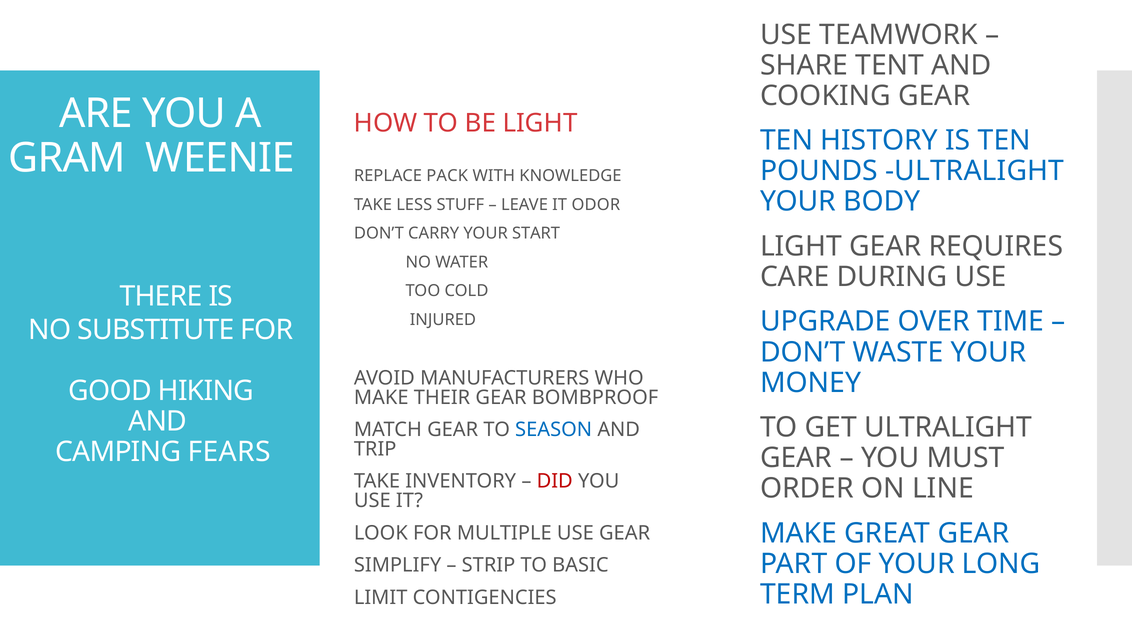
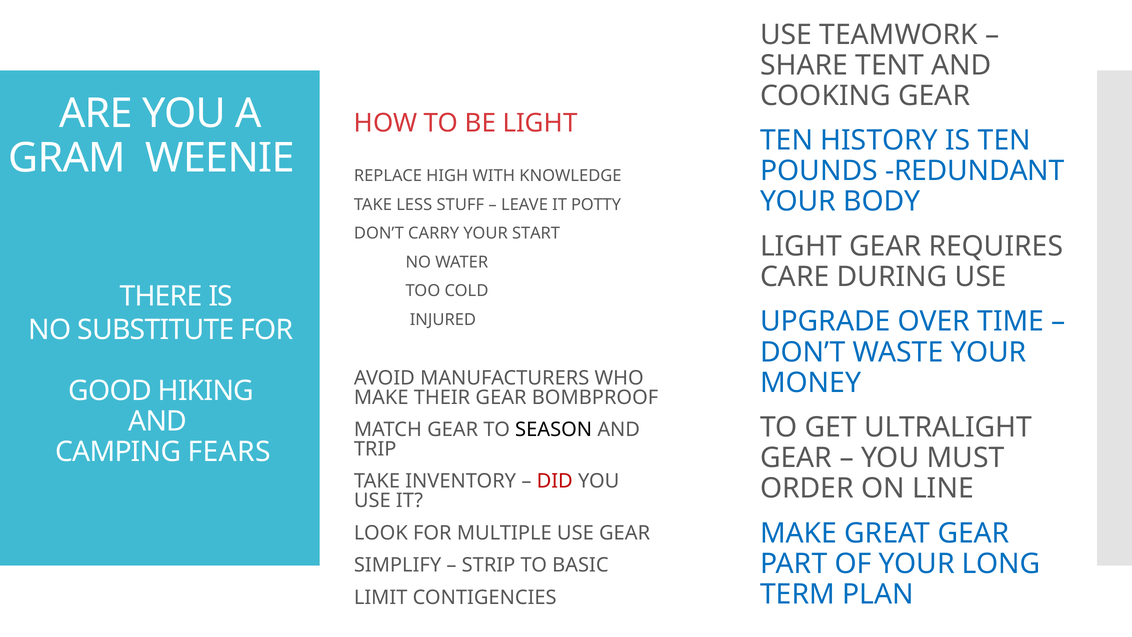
POUNDS ULTRALIGHT: ULTRALIGHT -> REDUNDANT (975, 171)
PACK: PACK -> HIGH (447, 176)
ODOR: ODOR -> POTTY (596, 205)
SEASON colour: blue -> black (554, 430)
